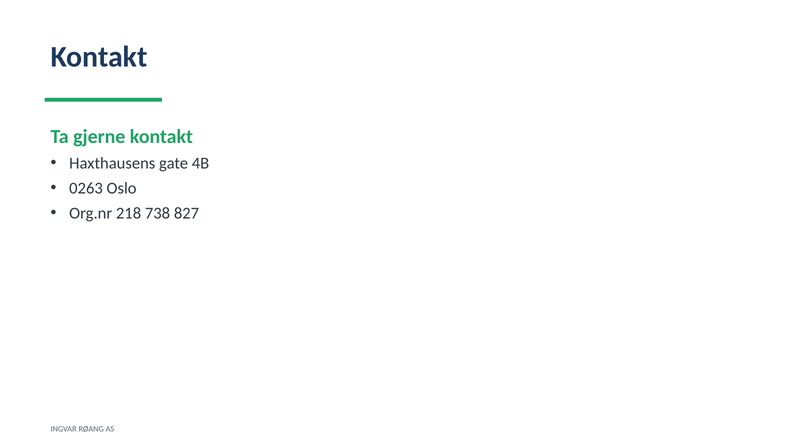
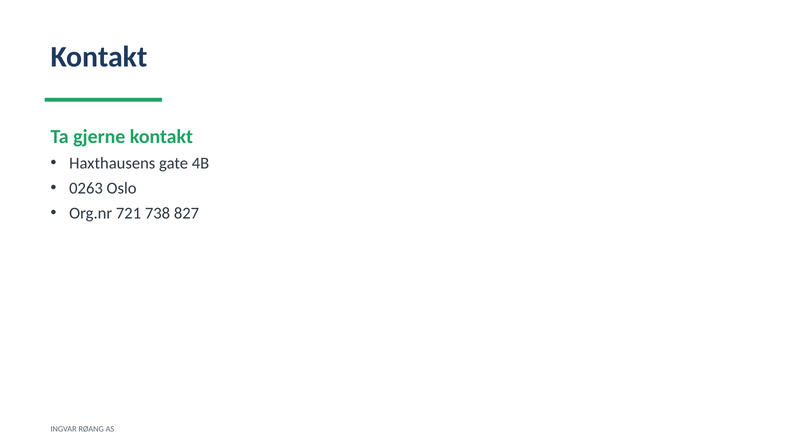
218: 218 -> 721 (129, 213)
